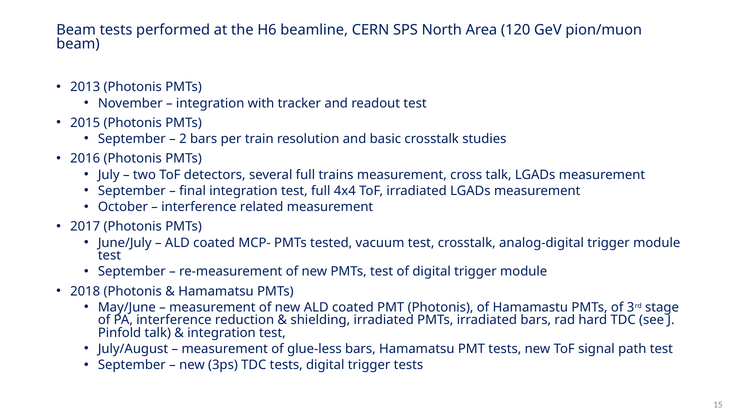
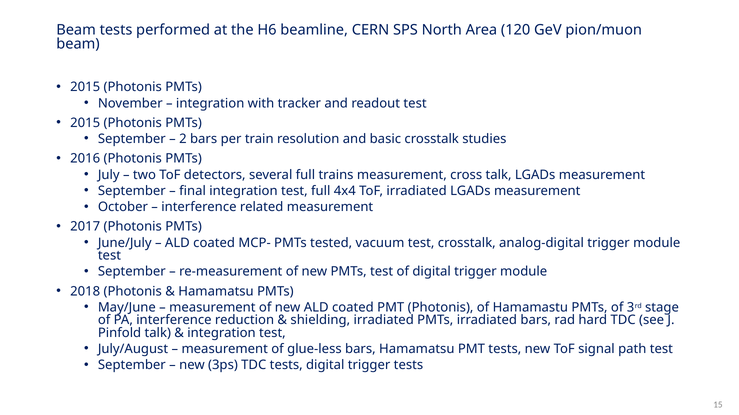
2013: 2013 -> 2015 (85, 87)
